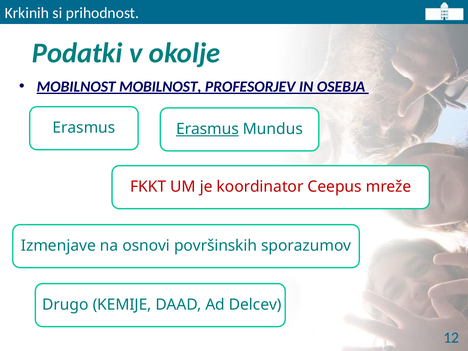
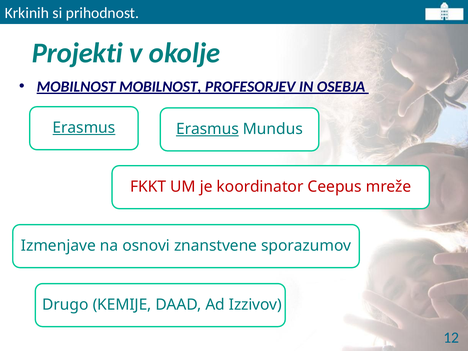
Podatki: Podatki -> Projekti (77, 53)
Erasmus underline: none -> present (84, 128)
površinskih: površinskih -> znanstvene (216, 246)
Delcev: Delcev -> Izzivov (255, 305)
